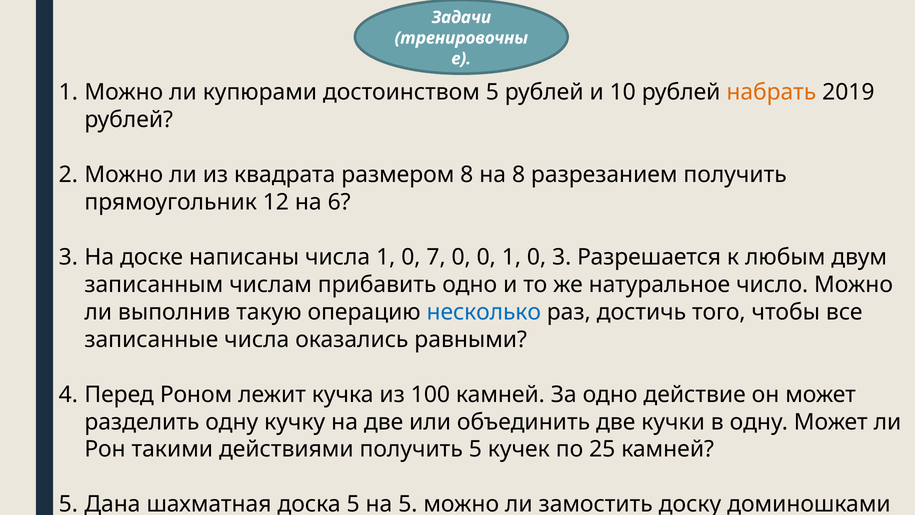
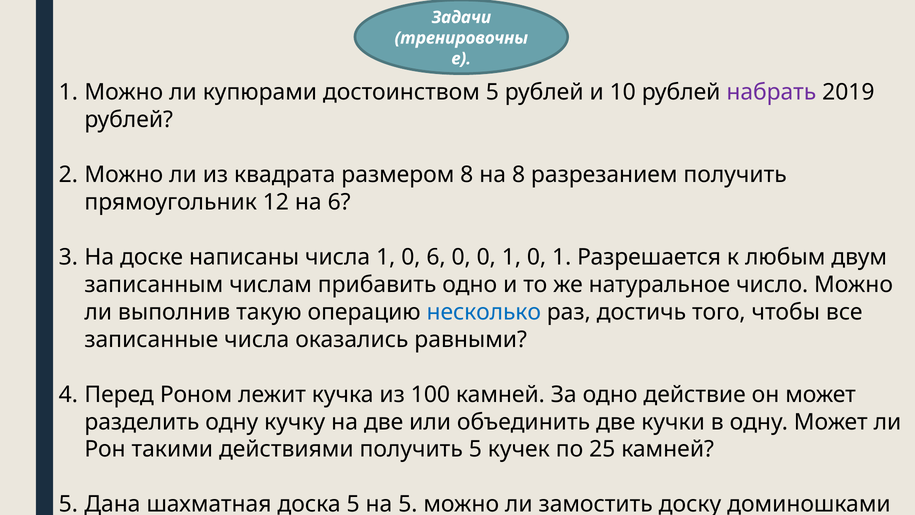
набрать colour: orange -> purple (771, 92)
0 7: 7 -> 6 (436, 257)
1 0 3: 3 -> 1 (562, 257)
